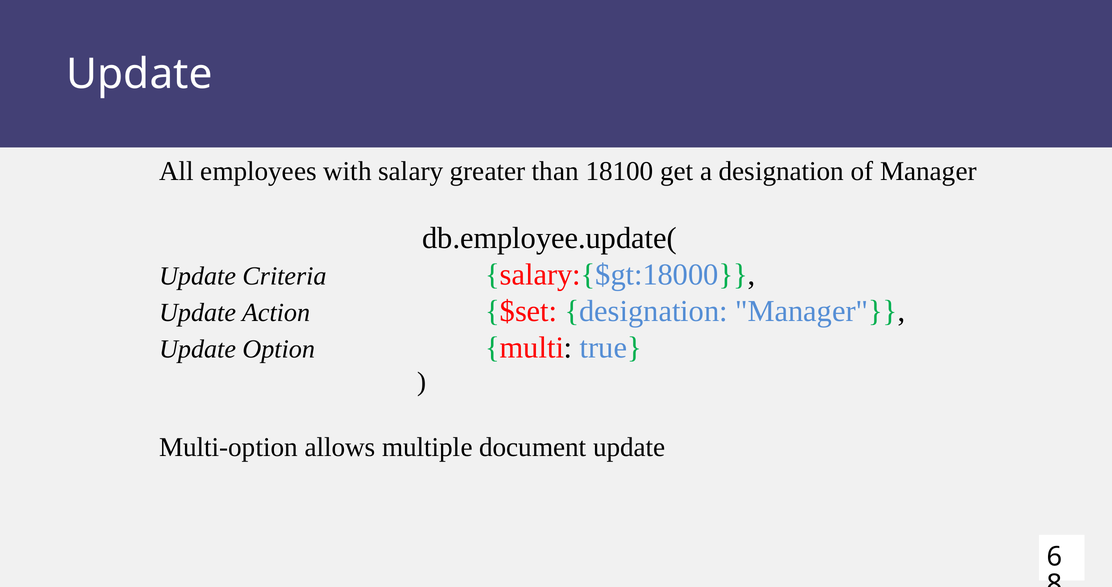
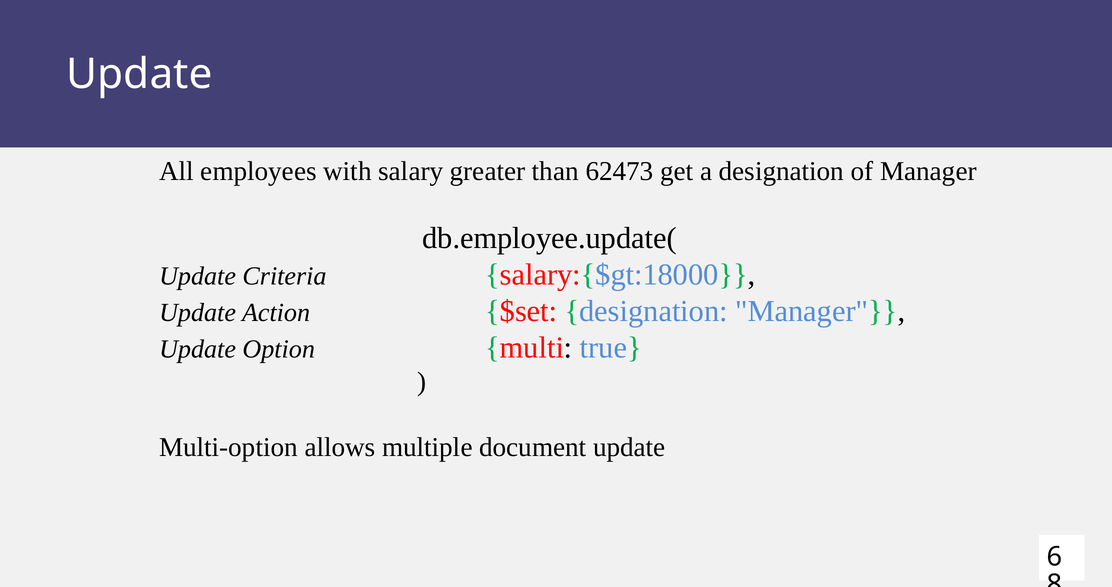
18100: 18100 -> 62473 (619, 171)
